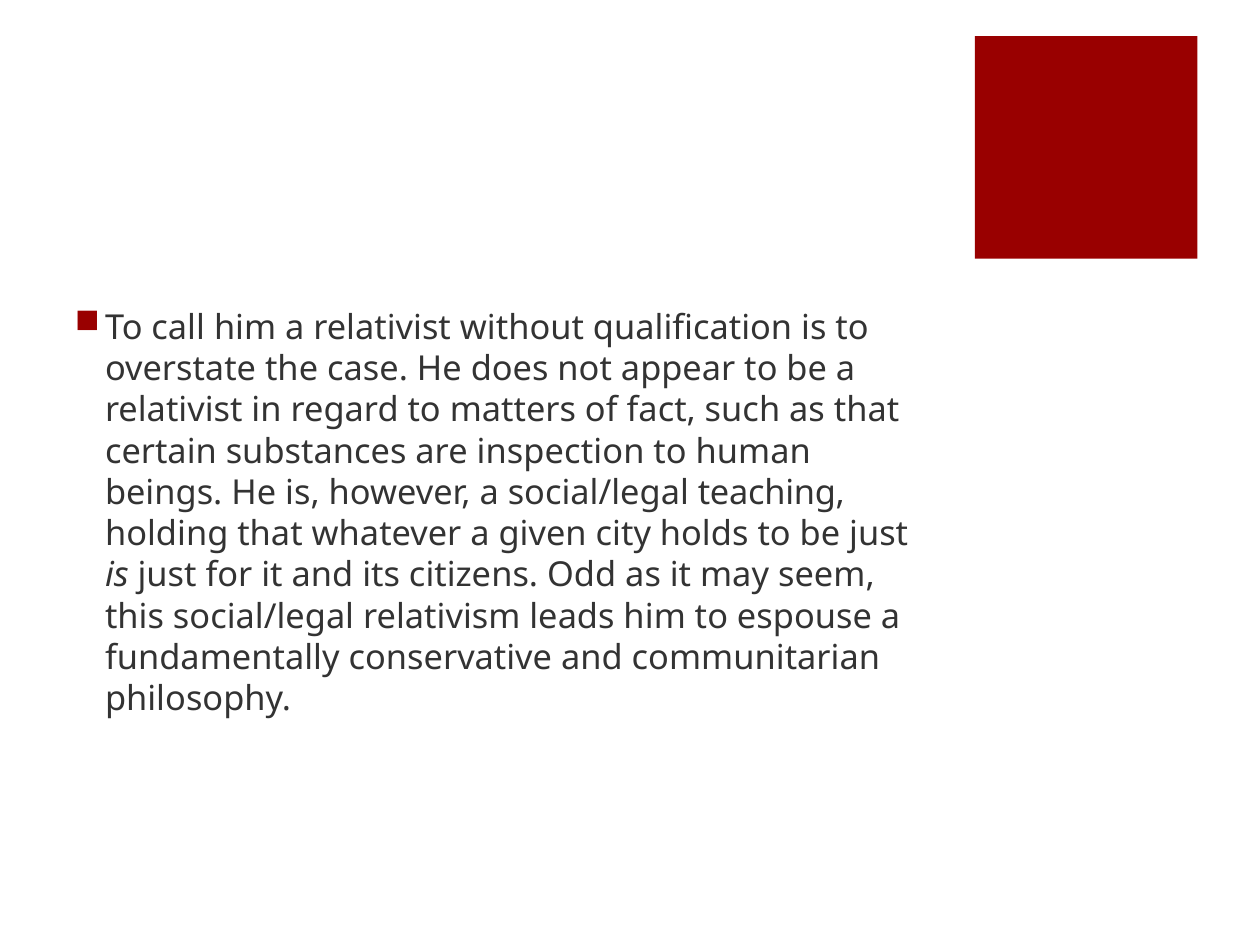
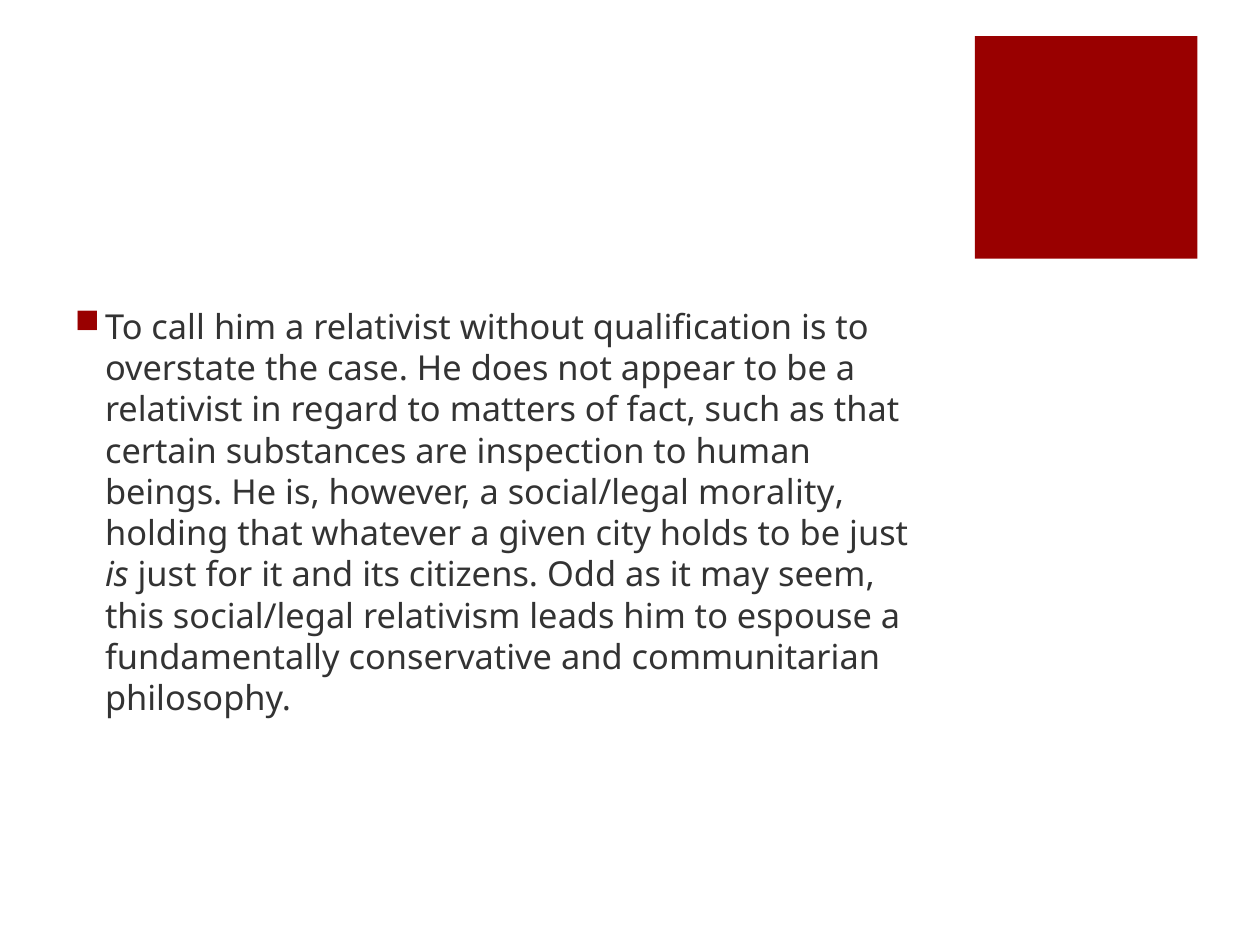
teaching: teaching -> morality (771, 493)
